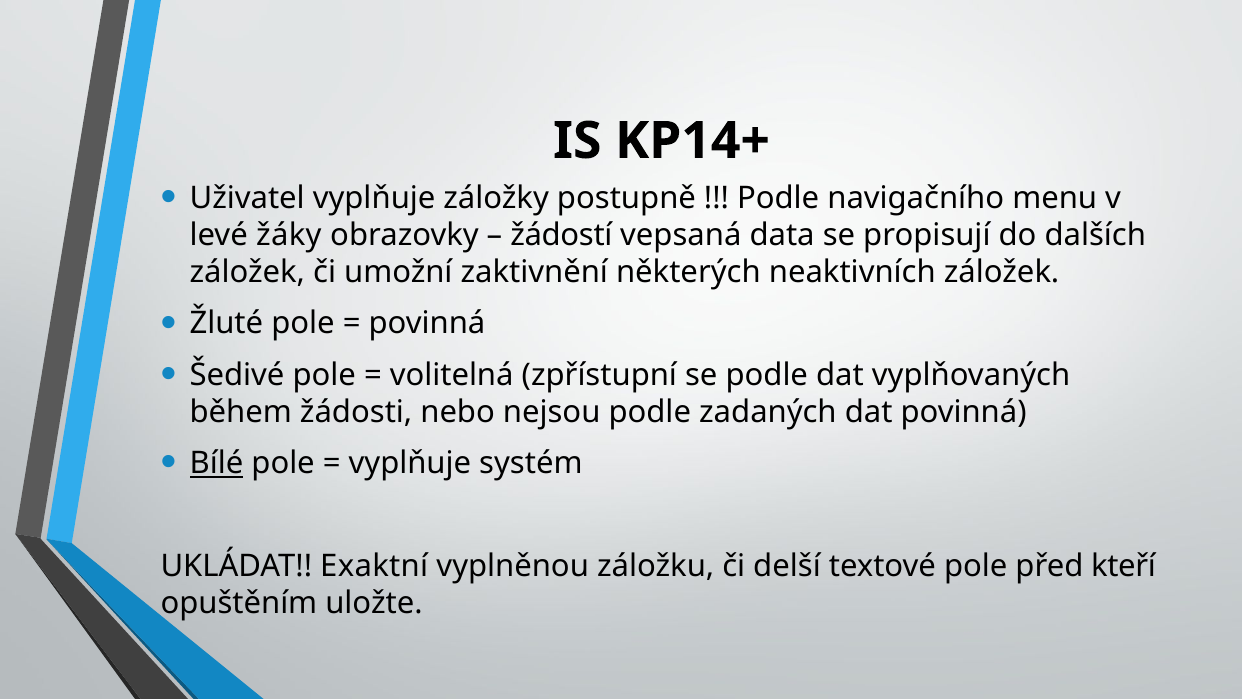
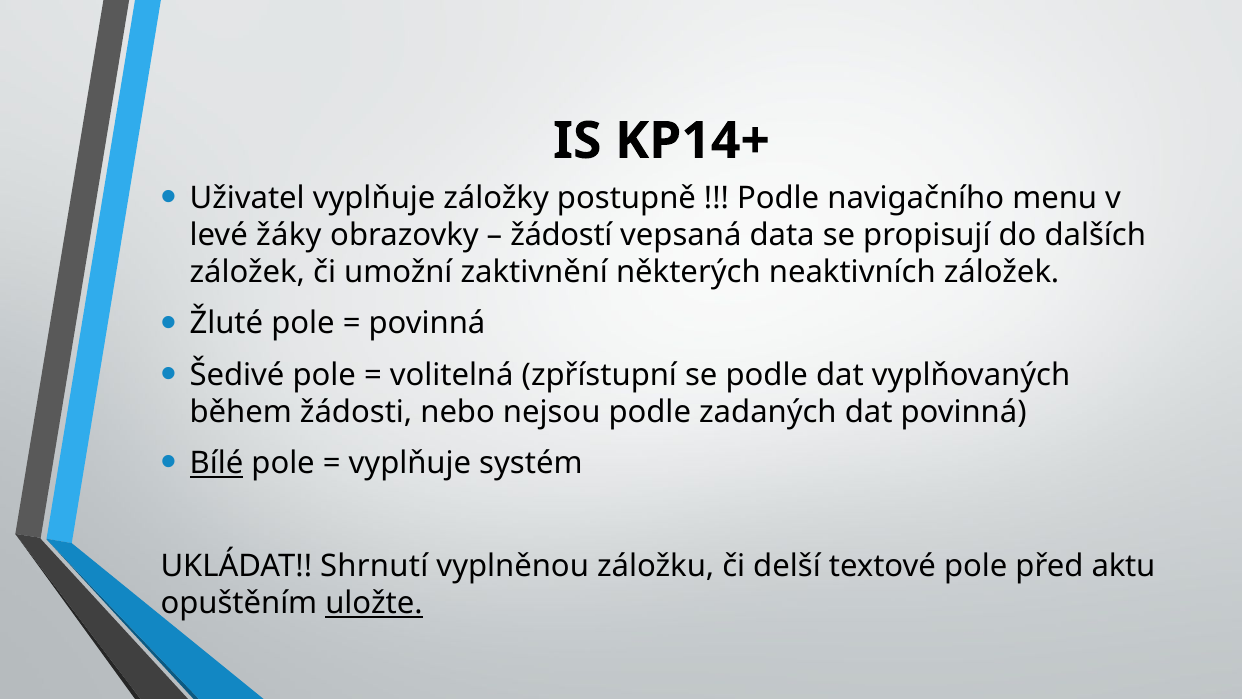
Exaktní: Exaktní -> Shrnutí (374, 566)
kteří: kteří -> aktu (1123, 566)
uložte underline: none -> present (374, 603)
